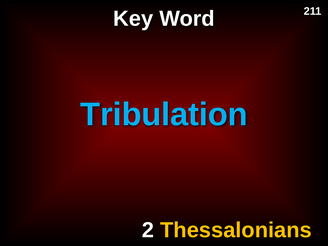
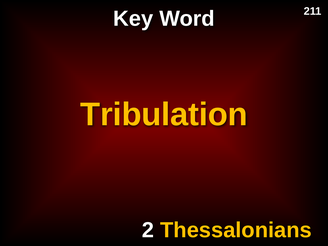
Tribulation colour: light blue -> yellow (164, 115)
